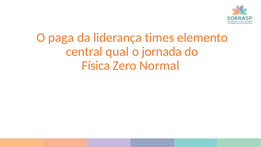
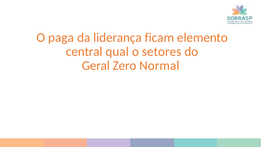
times: times -> ficam (159, 37)
jornada: jornada -> setores (162, 52)
Física: Física -> Geral (96, 65)
